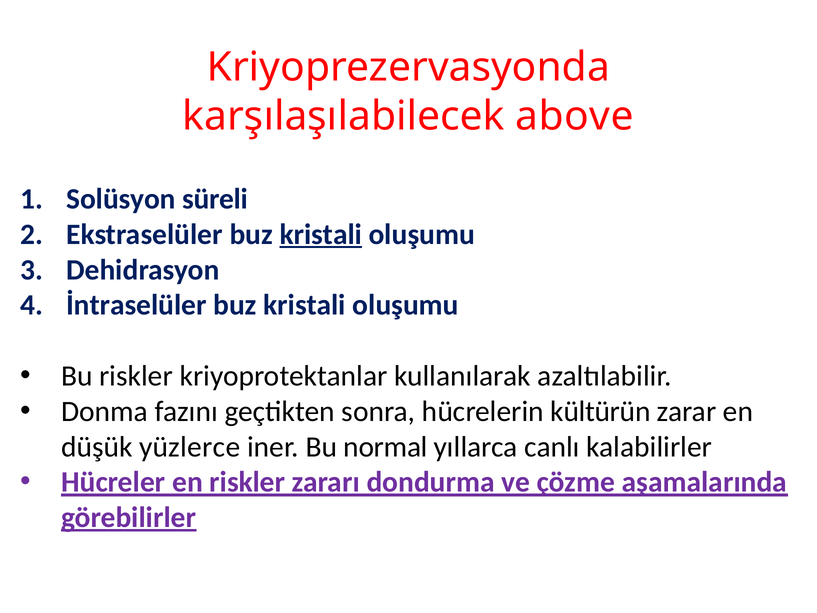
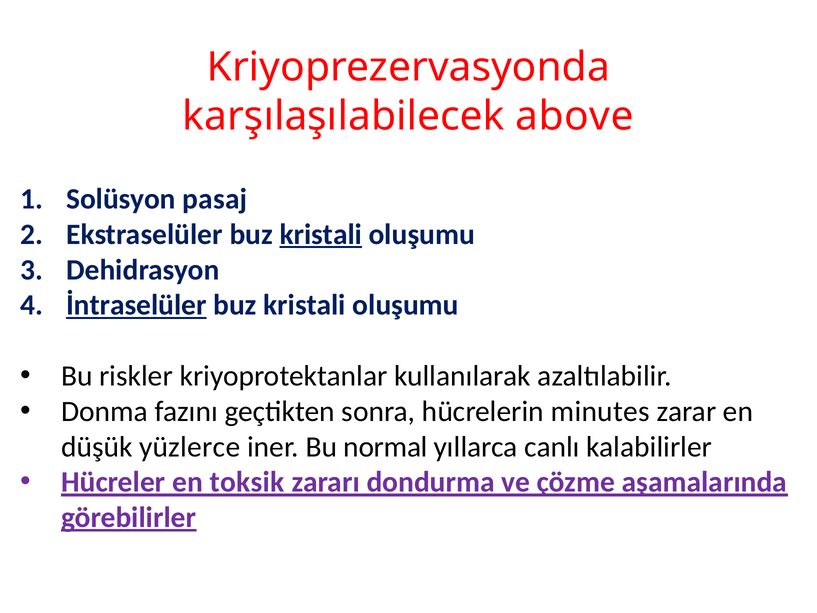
süreli: süreli -> pasaj (215, 199)
İntraselüler underline: none -> present (136, 305)
kültürün: kültürün -> minutes (600, 411)
en riskler: riskler -> toksik (247, 482)
